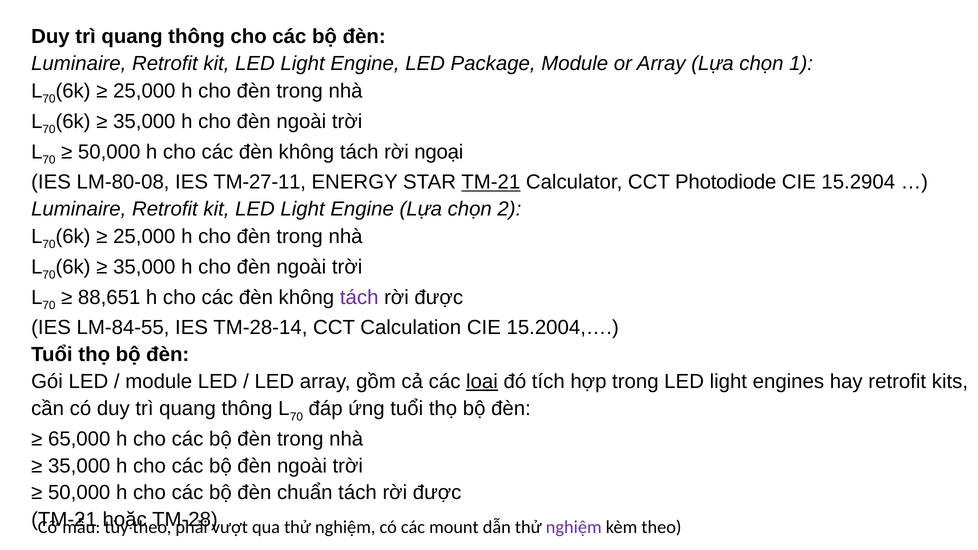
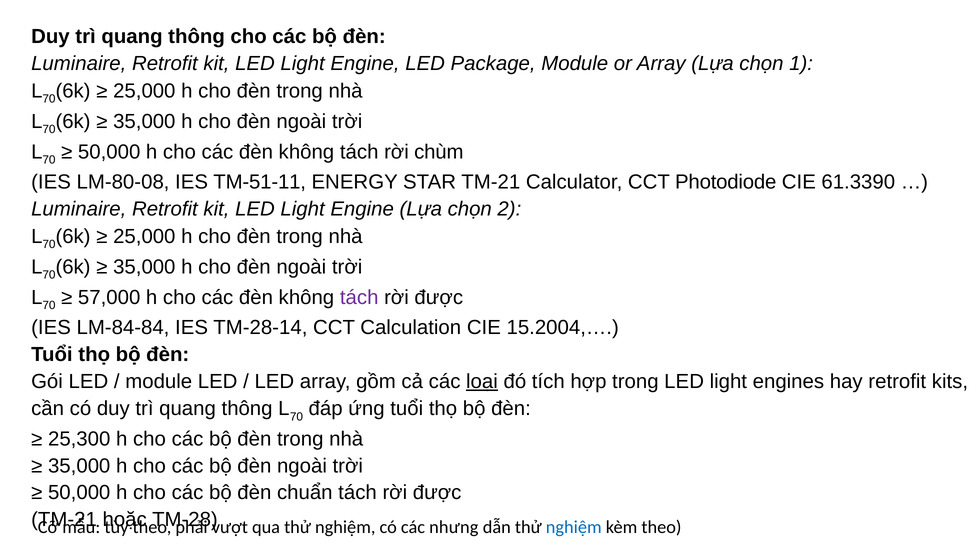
ngoại: ngoại -> chùm (439, 152)
TM-27-11: TM-27-11 -> TM-51-11 (260, 182)
TM-21 underline: present -> none (491, 182)
15.2904: 15.2904 -> 61.3390 (858, 182)
88,651: 88,651 -> 57,000 (109, 298)
LM-84-55: LM-84-55 -> LM-84-84 (123, 328)
65,000: 65,000 -> 25,300 (79, 439)
mount: mount -> nhưng (454, 527)
nghiệm colour: purple -> blue (574, 527)
